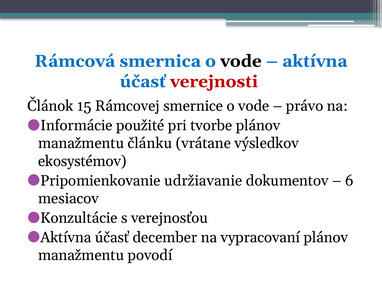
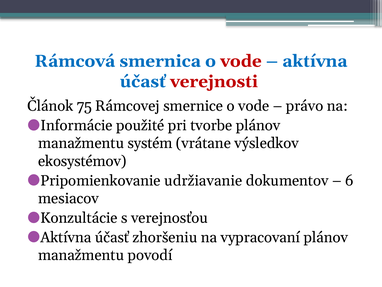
vode colour: black -> red (241, 61)
15: 15 -> 75 (84, 106)
článku: článku -> systém (150, 143)
december: december -> zhoršeniu (165, 237)
